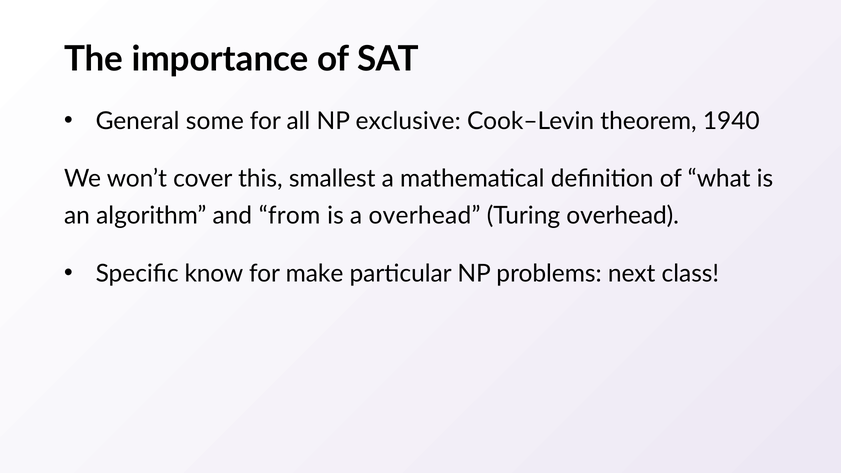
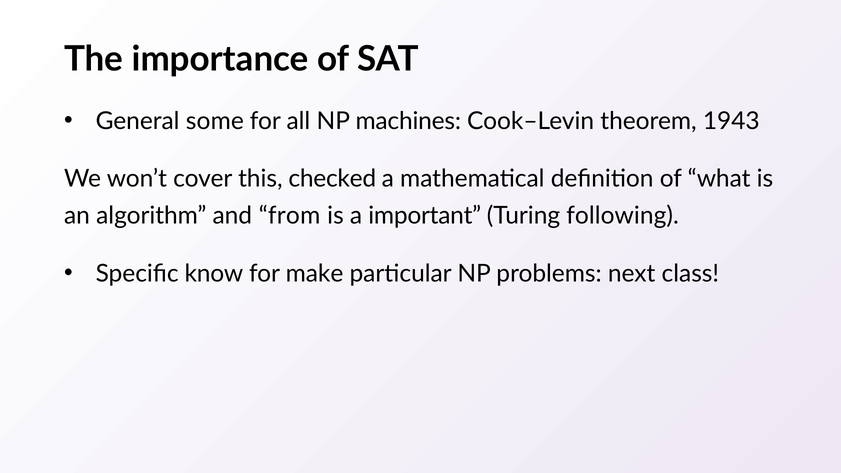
exclusive: exclusive -> machines (408, 121)
1940: 1940 -> 1943 (731, 121)
smallest: smallest -> checked (332, 179)
a overhead: overhead -> important (425, 216)
Turing overhead: overhead -> following (623, 216)
